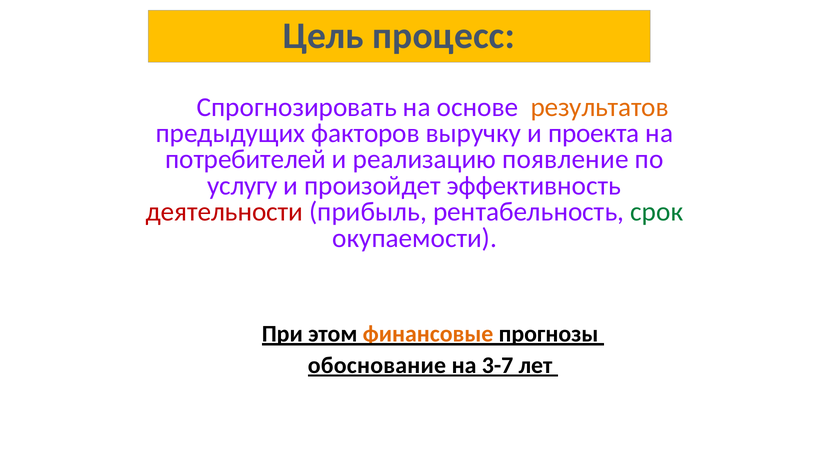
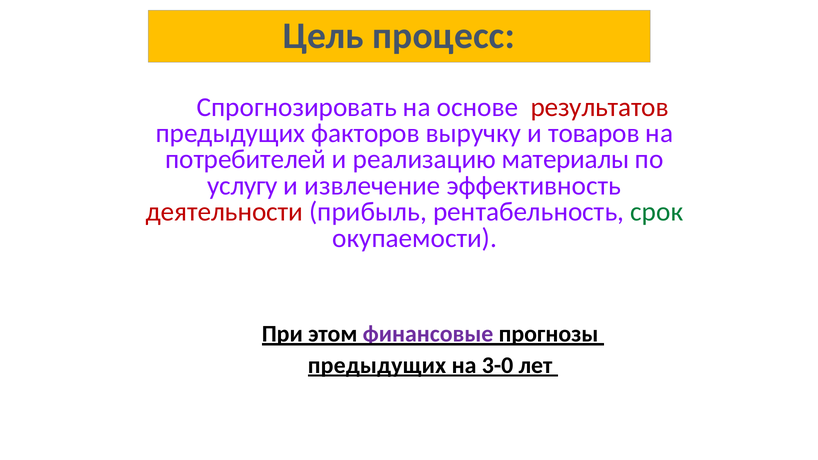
результатов colour: orange -> red (600, 107)
проекта: проекта -> товаров (594, 133)
появление: появление -> материалы (566, 159)
произойдет: произойдет -> извлечение (372, 186)
финансовые colour: orange -> purple (428, 334)
обоснование: обоснование -> предыдущих (377, 365)
3-7: 3-7 -> 3-0 (498, 365)
